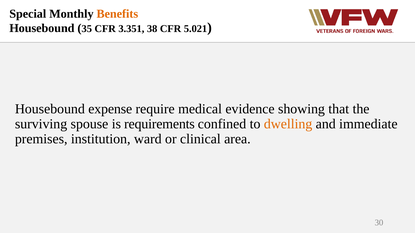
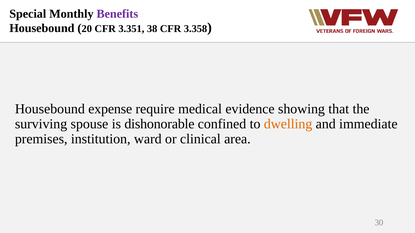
Benefits colour: orange -> purple (117, 14)
35: 35 -> 20 (87, 29)
5.021: 5.021 -> 3.358 (196, 29)
requirements: requirements -> dishonorable (159, 124)
